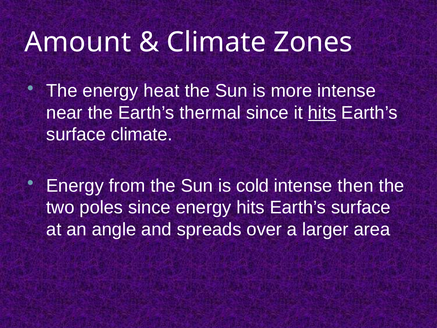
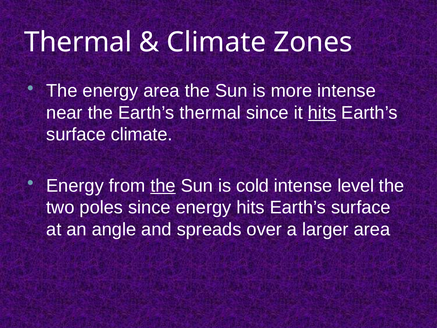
Amount: Amount -> Thermal (78, 42)
energy heat: heat -> area (162, 91)
the underline: none -> present (163, 186)
then: then -> level (356, 186)
